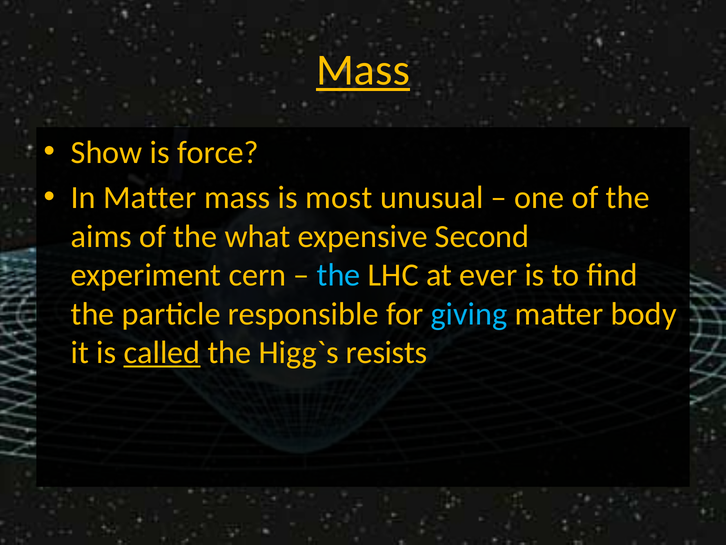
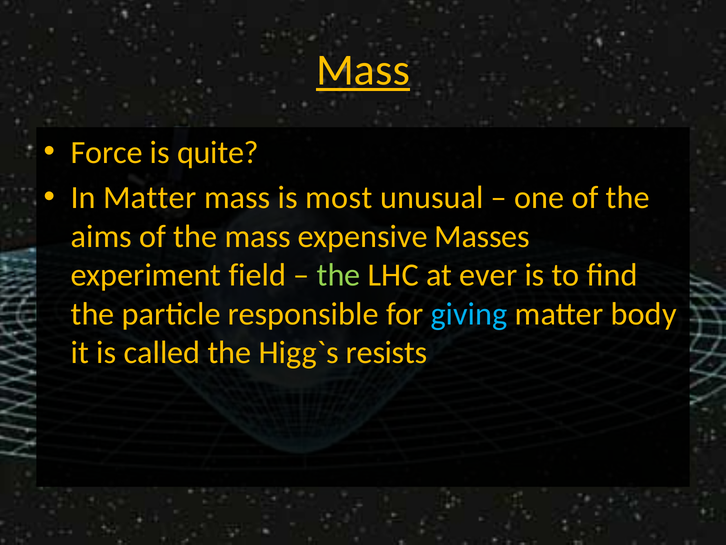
Show: Show -> Force (107, 152)
force: force -> quite (218, 152)
the what: what -> mass (258, 236)
Second: Second -> Masses (482, 236)
cern: cern -> field (257, 275)
the colour: light blue -> light green (339, 275)
called underline: present -> none (162, 352)
